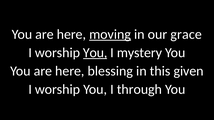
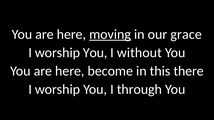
You underline: present -> none (95, 53)
mystery: mystery -> without (139, 53)
blessing: blessing -> become (110, 71)
given: given -> there (189, 71)
